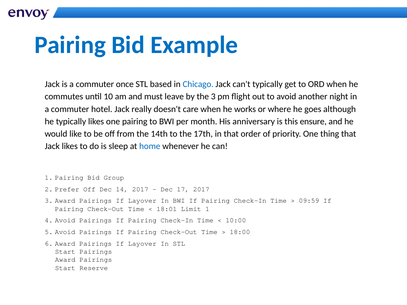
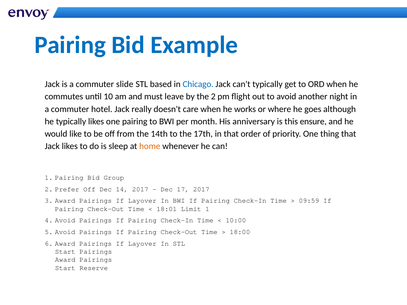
once: once -> slide (125, 84)
the 3: 3 -> 2 (213, 97)
home colour: blue -> orange (150, 146)
